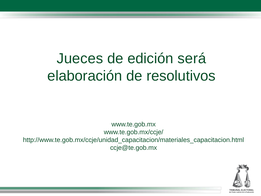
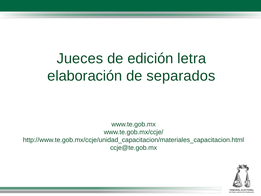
será: será -> letra (192, 58)
resolutivos: resolutivos -> separados (181, 76)
